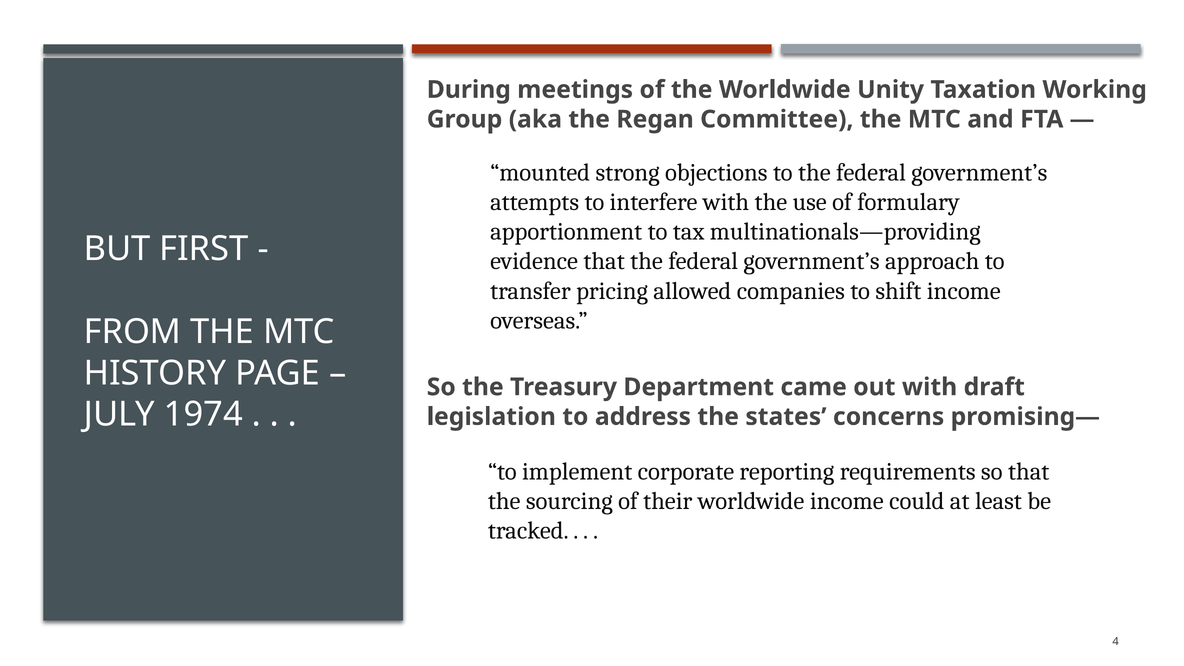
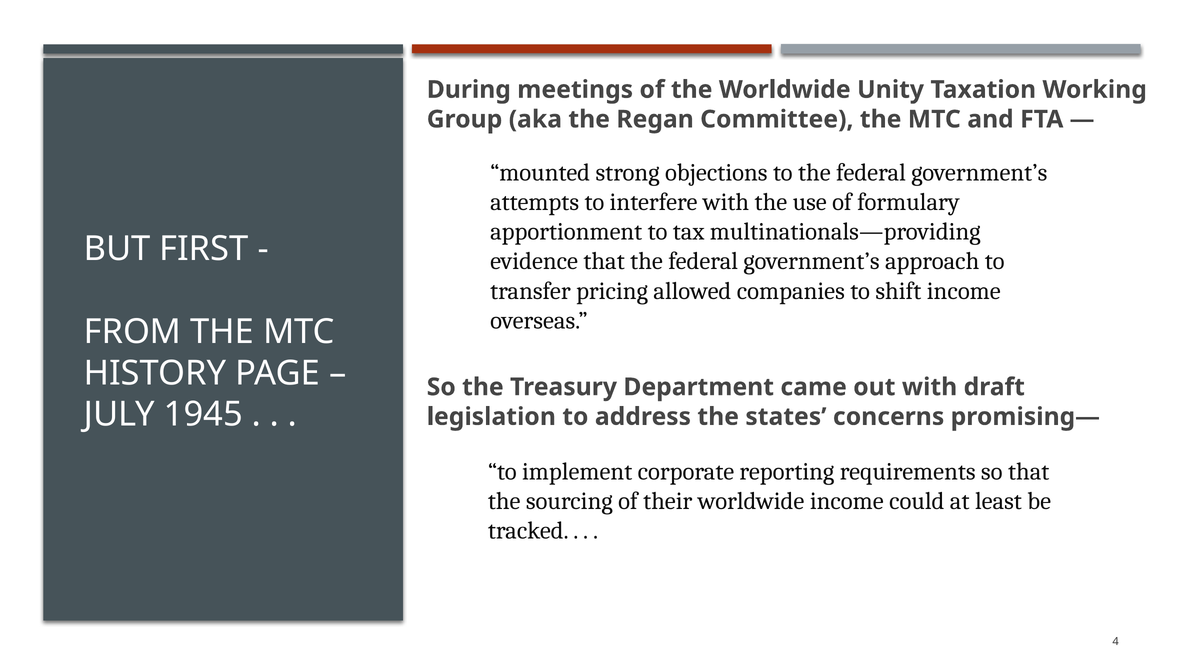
1974: 1974 -> 1945 (203, 415)
